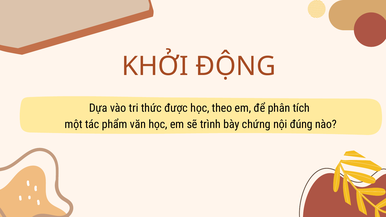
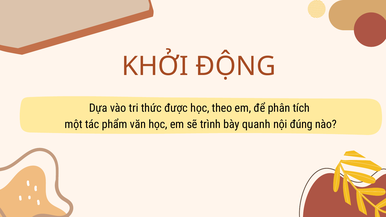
chứng: chứng -> quanh (256, 124)
